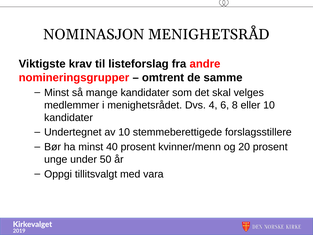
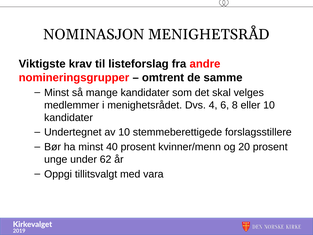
50: 50 -> 62 (106, 159)
